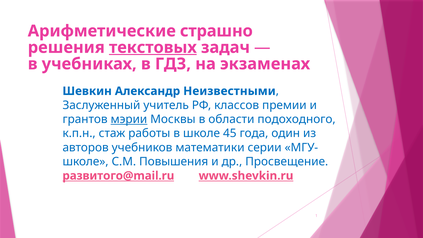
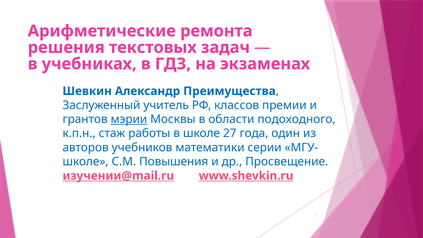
страшно: страшно -> ремонта (216, 31)
текстовых underline: present -> none (153, 47)
Неизвестными: Неизвестными -> Преимущества (229, 91)
45: 45 -> 27 (230, 133)
развитого@mail.ru: развитого@mail.ru -> изучении@mail.ru (118, 176)
